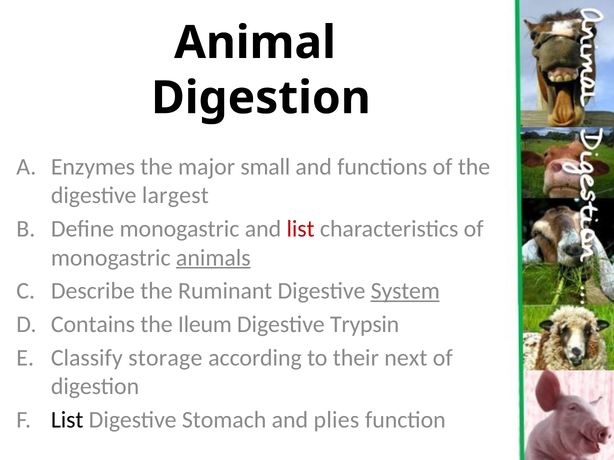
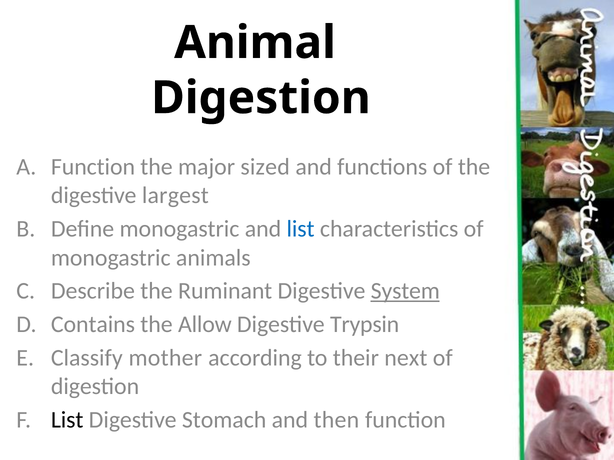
Enzymes: Enzymes -> Function (93, 167)
small: small -> sized (265, 167)
list colour: red -> blue (301, 229)
animals underline: present -> none (213, 258)
Ileum: Ileum -> Allow (205, 325)
storage: storage -> mother (165, 358)
plies: plies -> then (336, 420)
